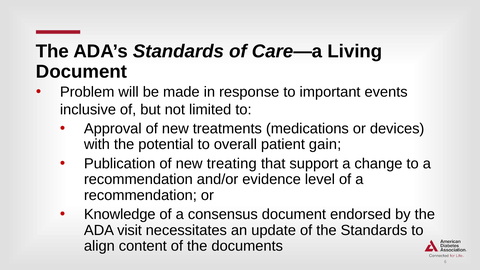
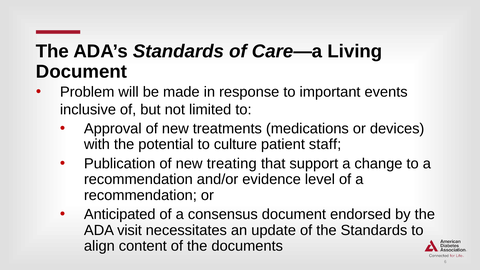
overall: overall -> culture (235, 144)
gain: gain -> staff (325, 144)
Knowledge: Knowledge -> Anticipated (120, 214)
